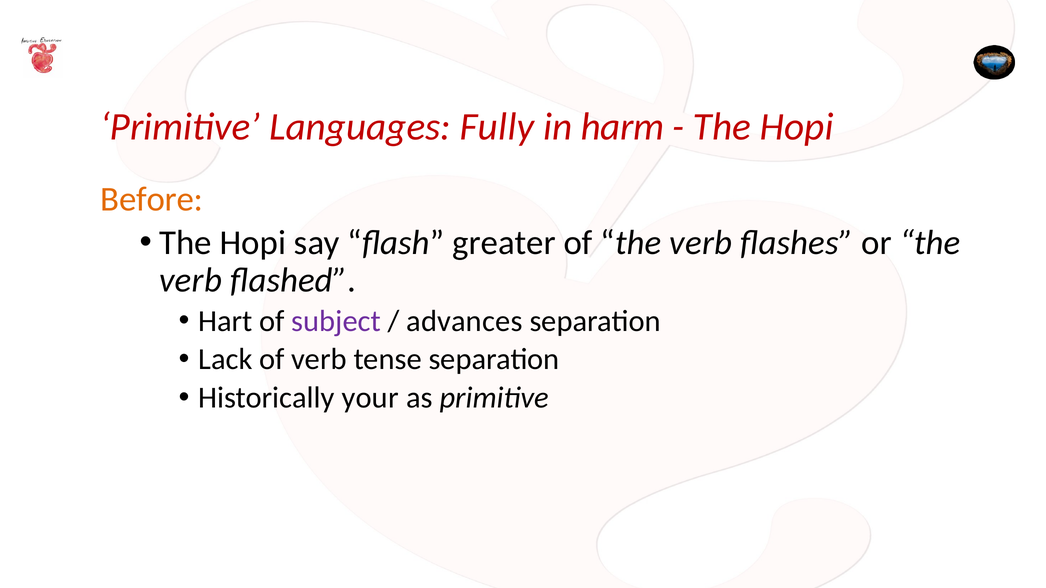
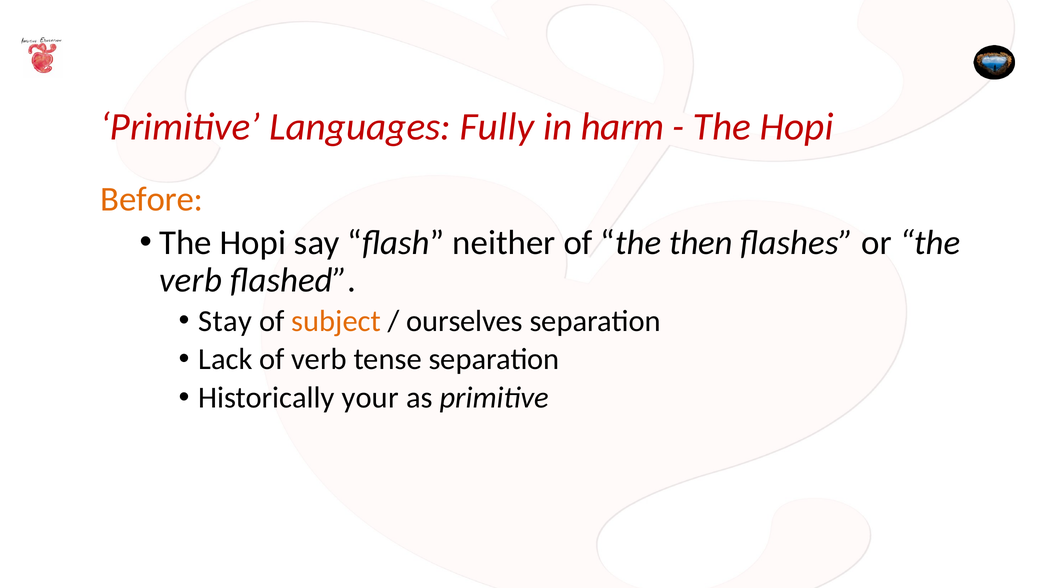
greater: greater -> neither (504, 243)
of the verb: verb -> then (701, 243)
Hart: Hart -> Stay (225, 321)
subject colour: purple -> orange (336, 321)
advances: advances -> ourselves (465, 321)
